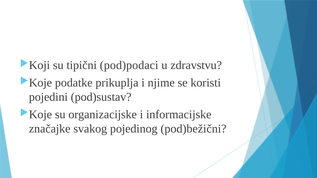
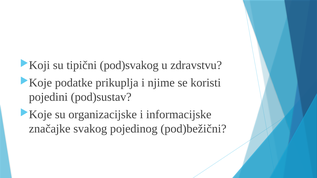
pod)podaci: pod)podaci -> pod)svakog (129, 65)
